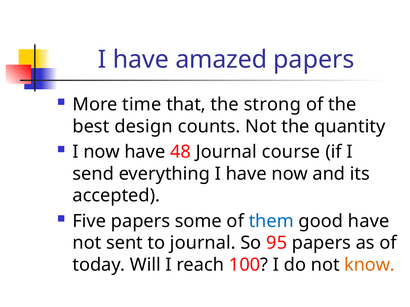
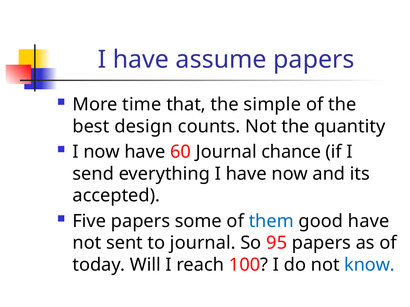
amazed: amazed -> assume (221, 60)
strong: strong -> simple (272, 105)
48: 48 -> 60 (181, 152)
course: course -> chance (291, 152)
know colour: orange -> blue (370, 265)
